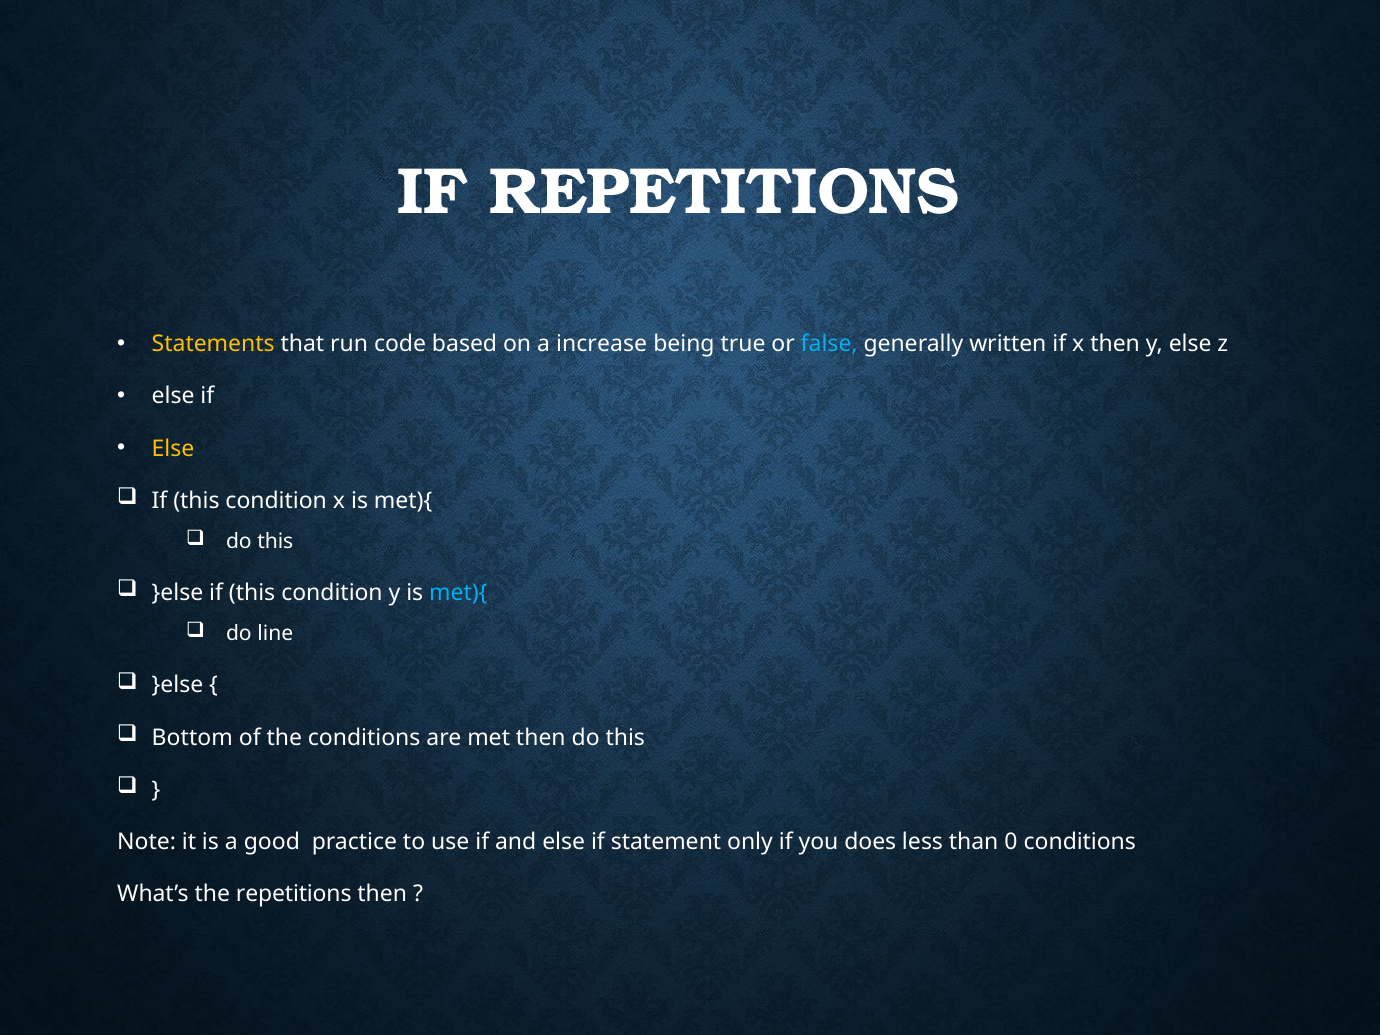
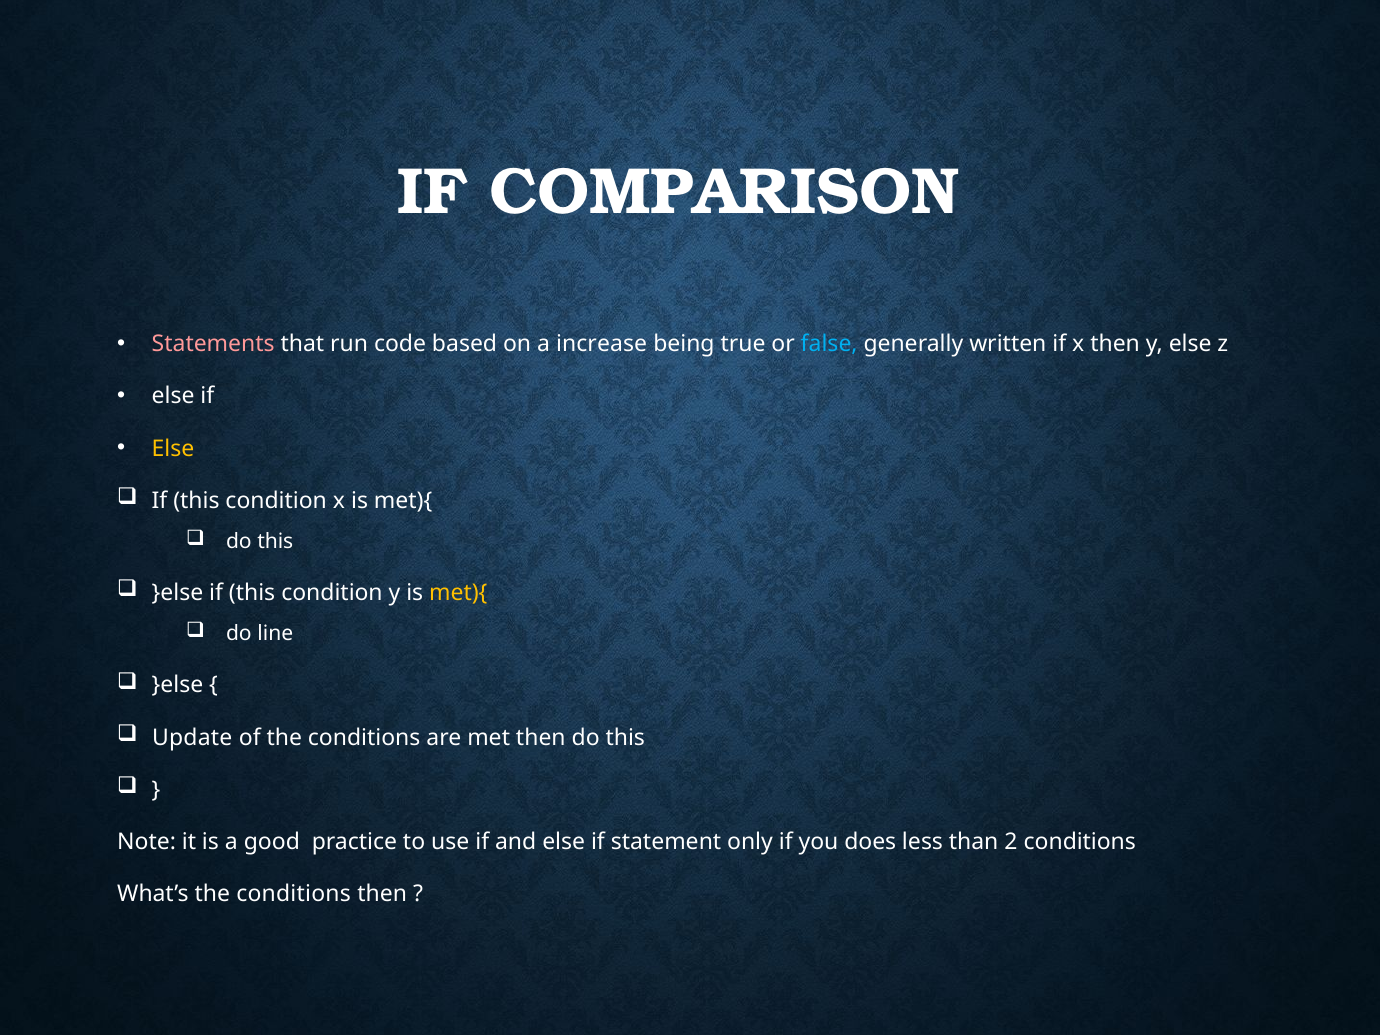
IF REPETITIONS: REPETITIONS -> COMPARISON (724, 192)
Statements colour: yellow -> pink (213, 344)
met){ colour: light blue -> yellow (458, 593)
Bottom: Bottom -> Update (192, 738)
0: 0 -> 2 (1011, 842)
What’s the repetitions: repetitions -> conditions (294, 894)
